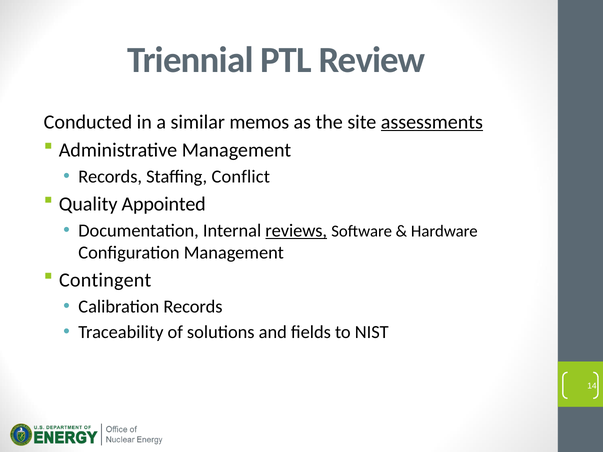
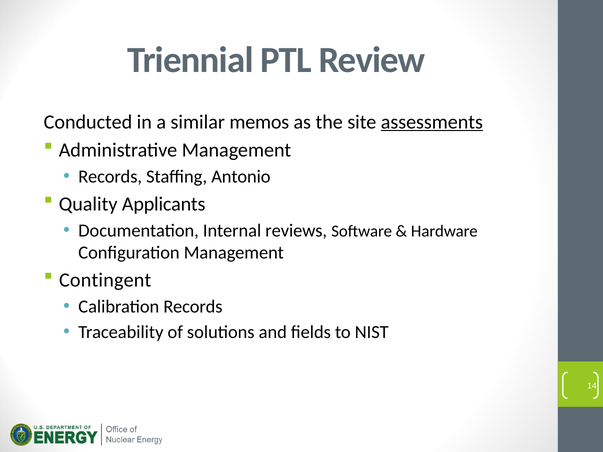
Conflict: Conflict -> Antonio (241, 177)
Appointed: Appointed -> Applicants (164, 204)
reviews underline: present -> none (296, 231)
